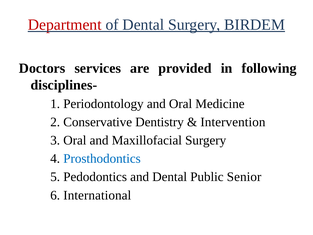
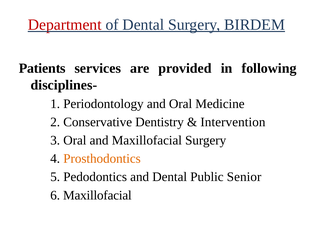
Doctors: Doctors -> Patients (42, 68)
Prosthodontics colour: blue -> orange (102, 158)
6 International: International -> Maxillofacial (97, 195)
